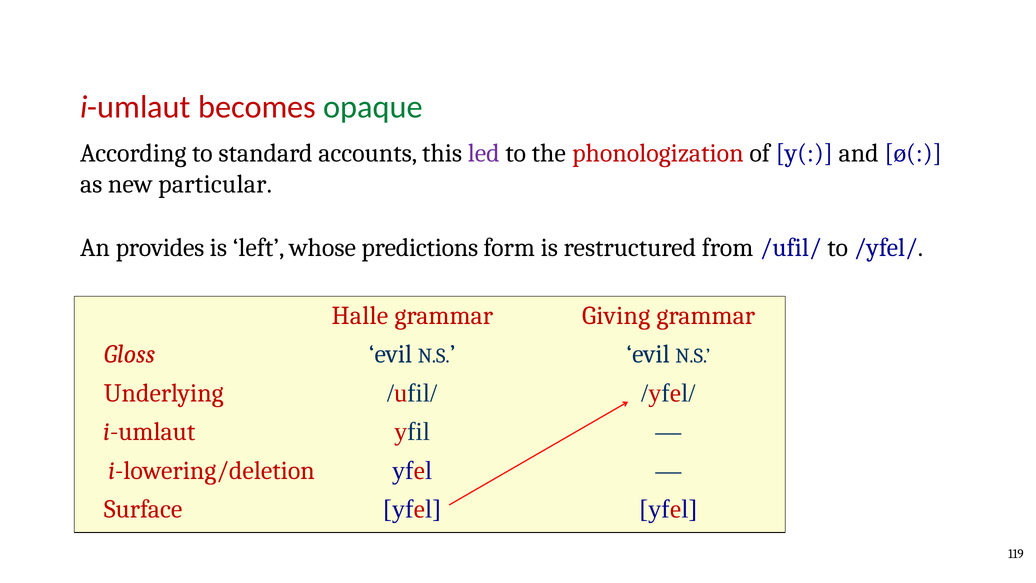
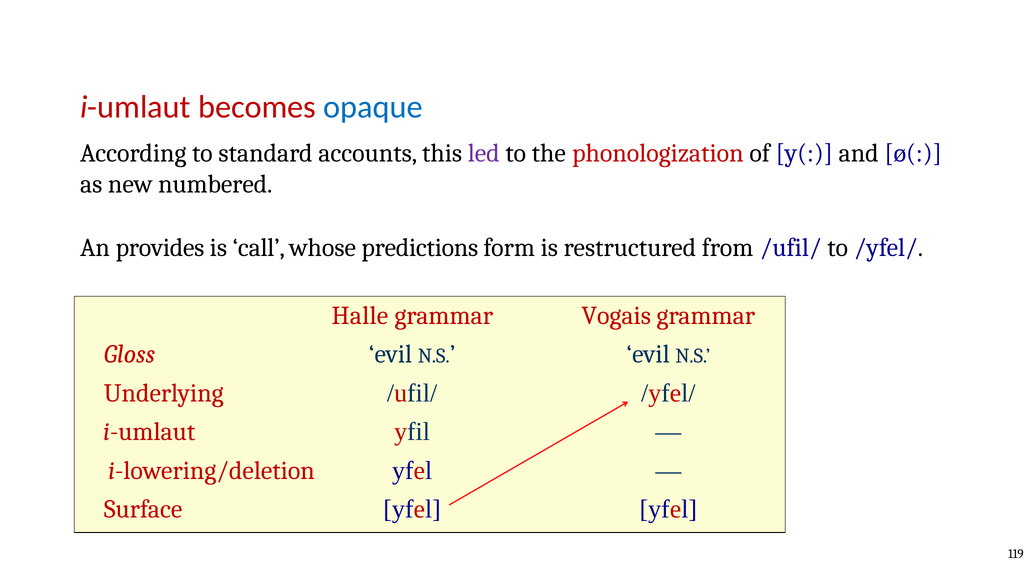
opaque colour: green -> blue (373, 107)
particular: particular -> numbered (215, 184)
left: left -> call (259, 247)
Giving: Giving -> Vogais (616, 316)
